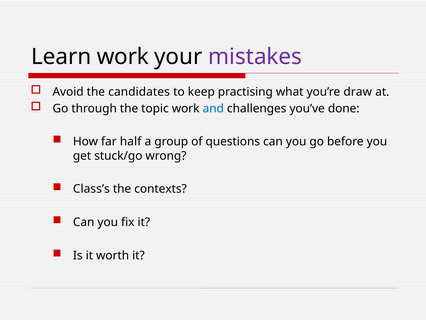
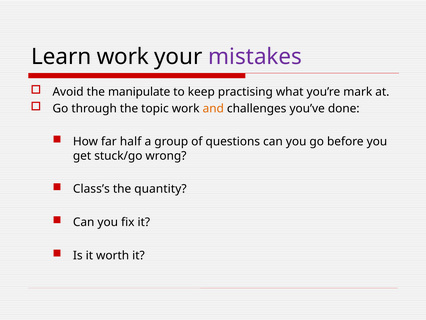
candidates: candidates -> manipulate (139, 92)
draw: draw -> mark (358, 92)
and colour: blue -> orange (213, 108)
contexts: contexts -> quantity (160, 189)
